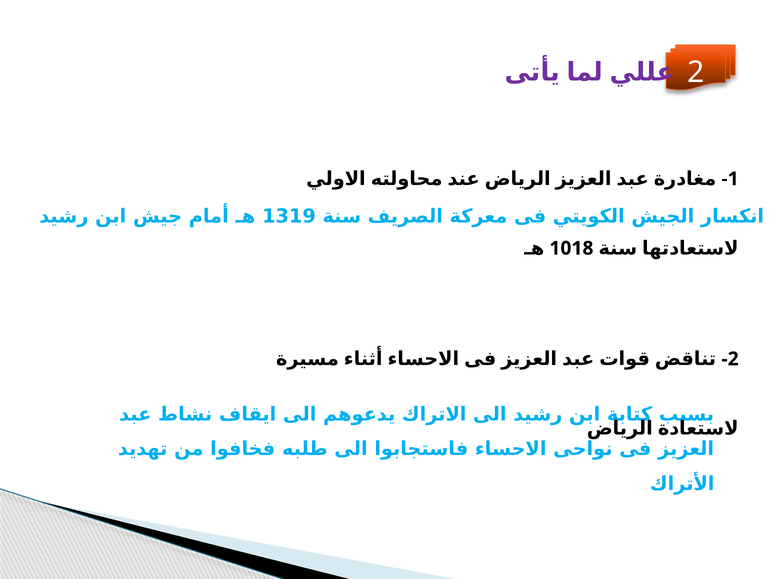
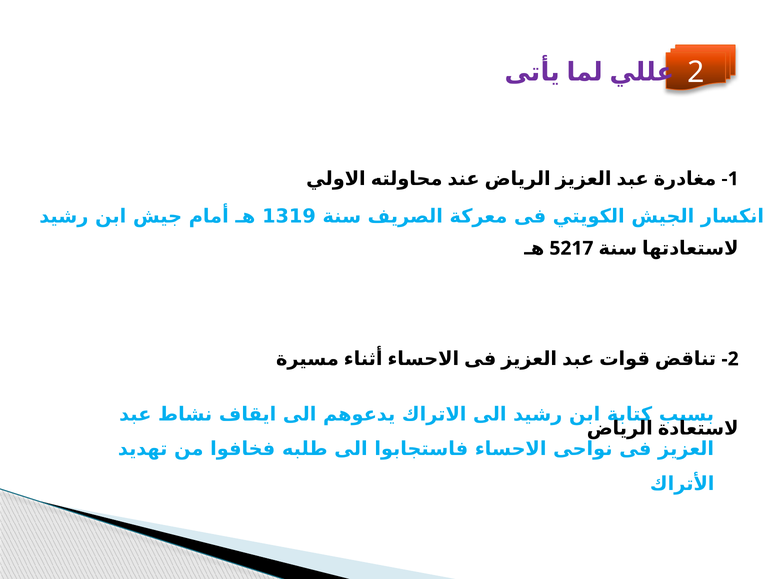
1018: 1018 -> 5217 (571, 248)
